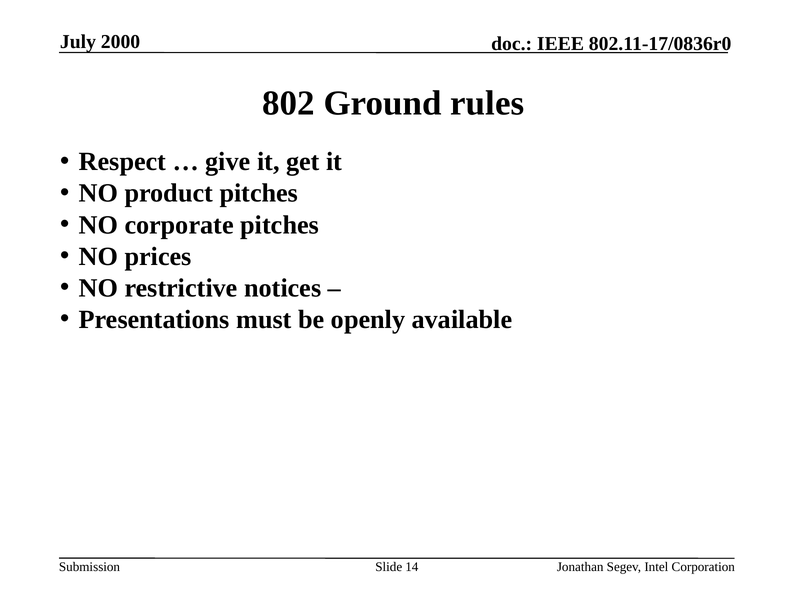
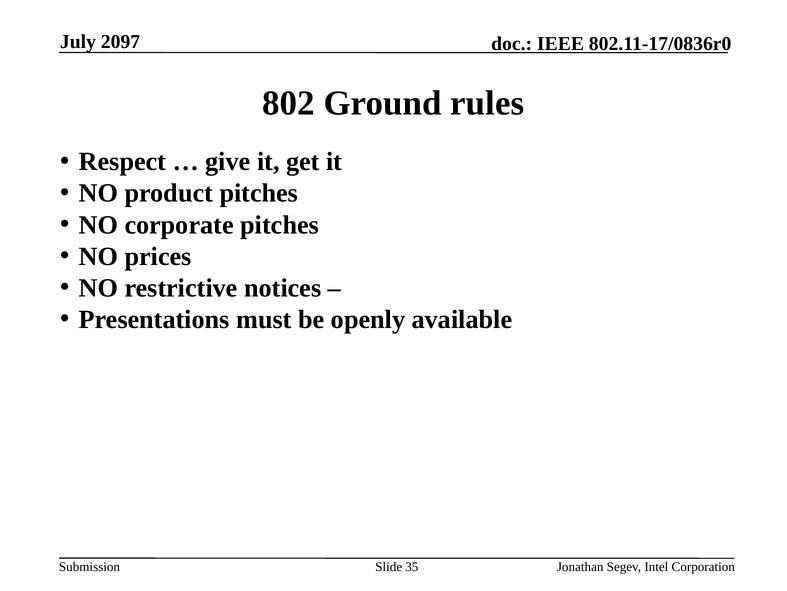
2000: 2000 -> 2097 (121, 42)
14: 14 -> 35 (412, 566)
